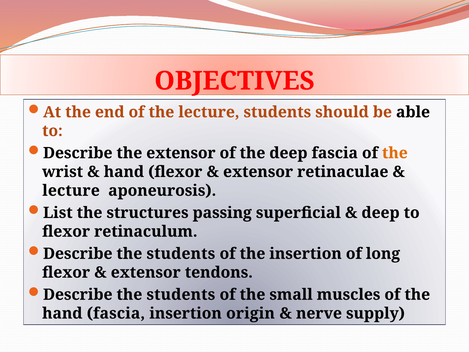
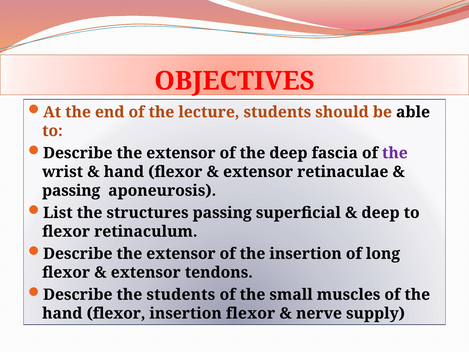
the colour: orange -> purple (395, 153)
lecture: lecture -> passing (71, 190)
students: students -> extensor (181, 254)
fascia: fascia -> flexor (116, 313)
insertion origin: origin -> flexor (251, 313)
